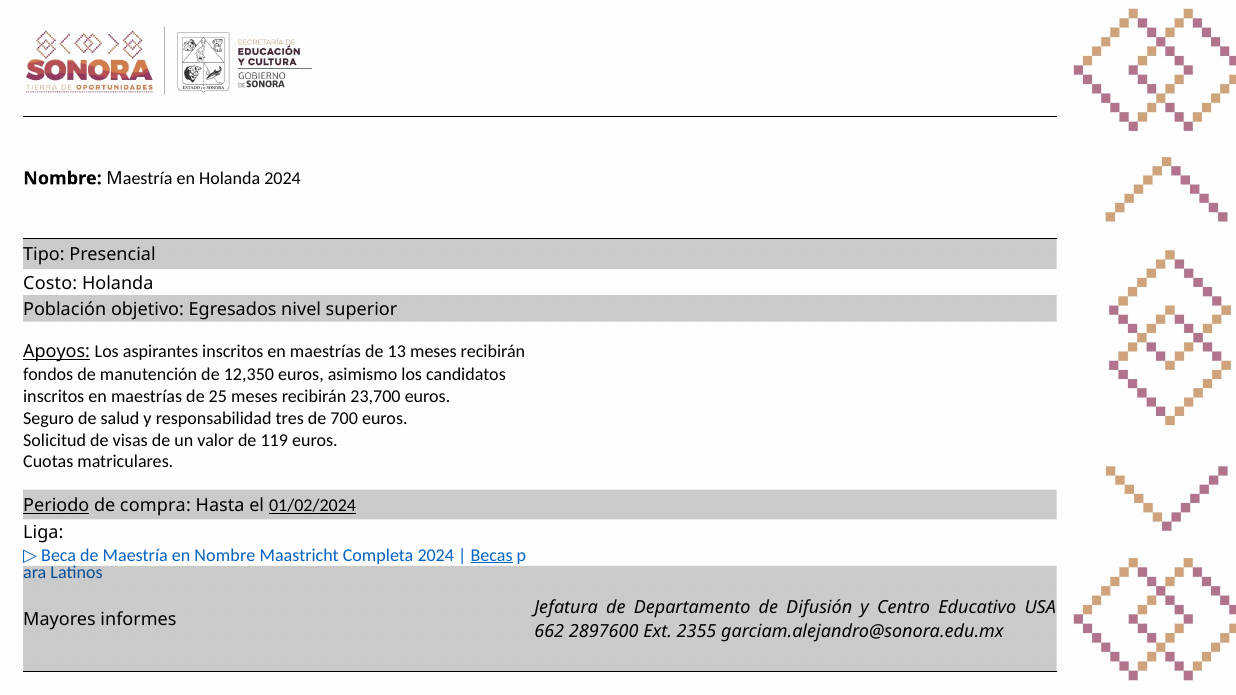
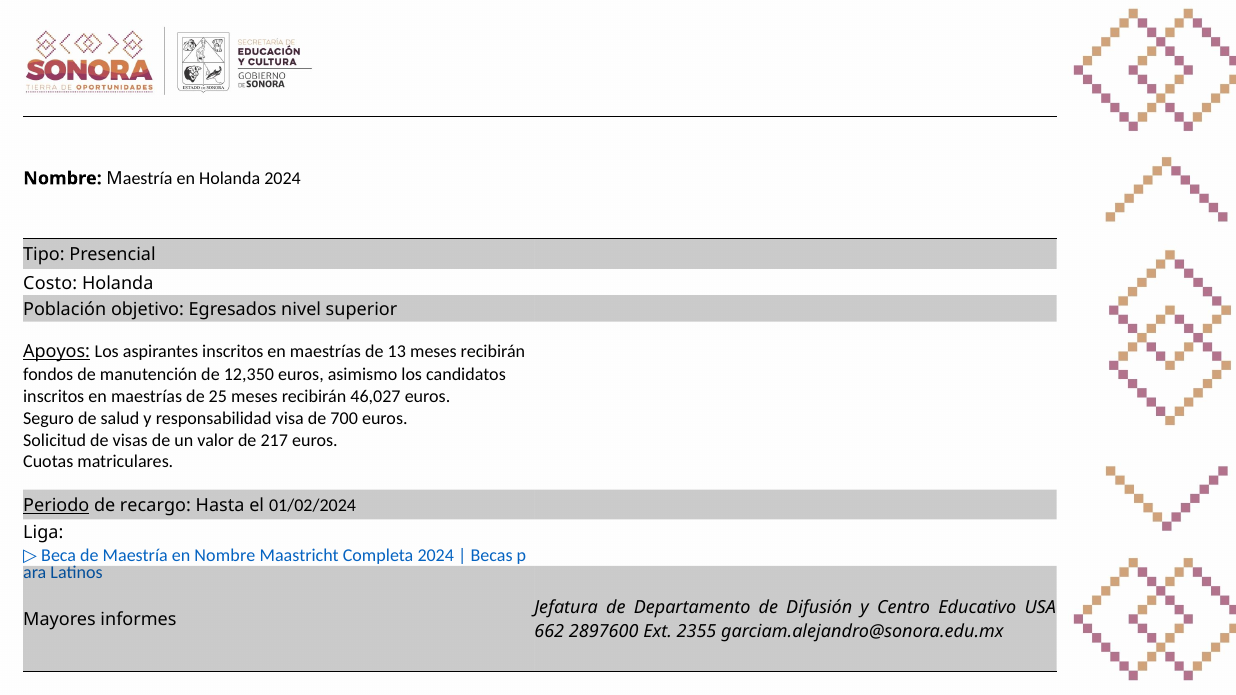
23,700: 23,700 -> 46,027 (376, 396)
tres: tres -> visa (290, 418)
119: 119 -> 217 (274, 440)
compra: compra -> recargo (155, 506)
01/02/2024 underline: present -> none (313, 506)
Becas underline: present -> none (492, 555)
